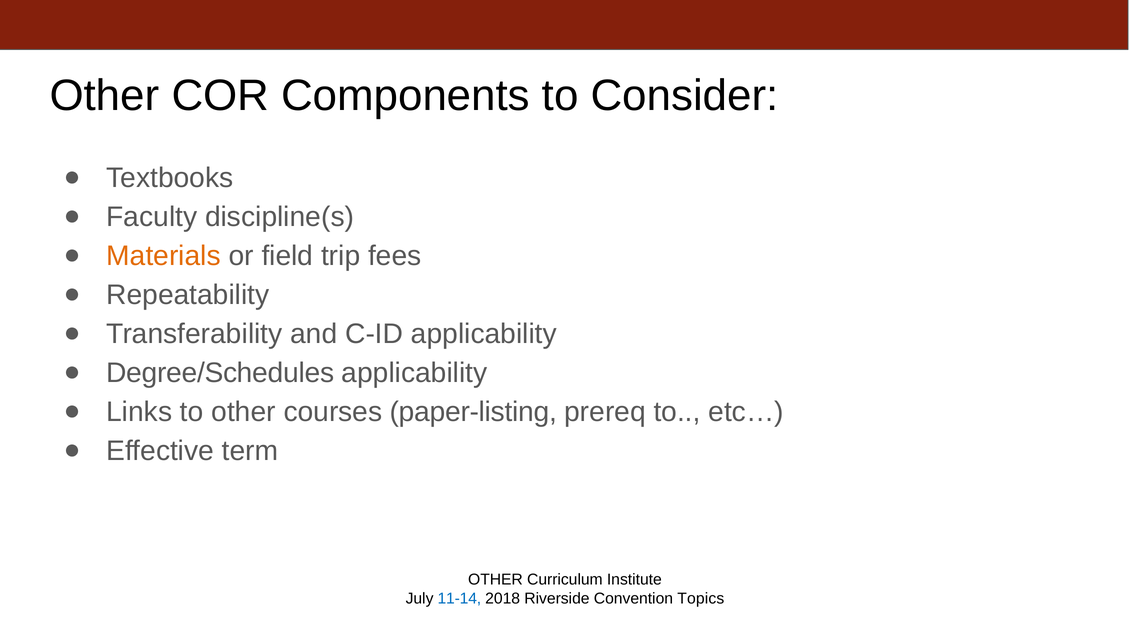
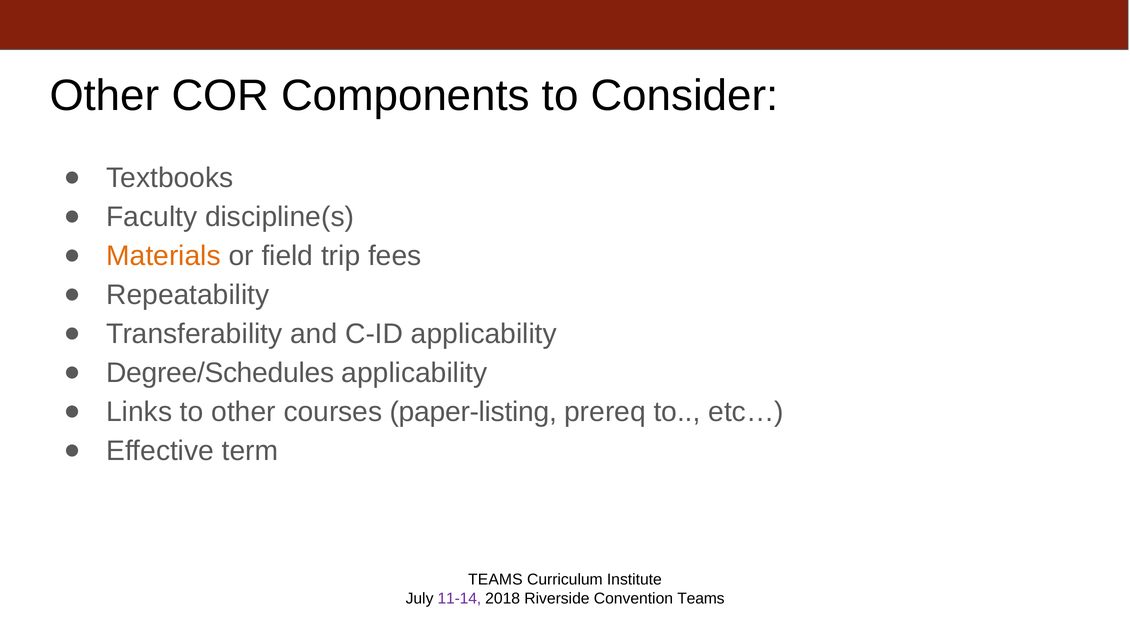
OTHER: OTHER -> TEAMS (495, 579)
11-14 colour: blue -> purple (459, 598)
Convention Topics: Topics -> Teams (701, 598)
